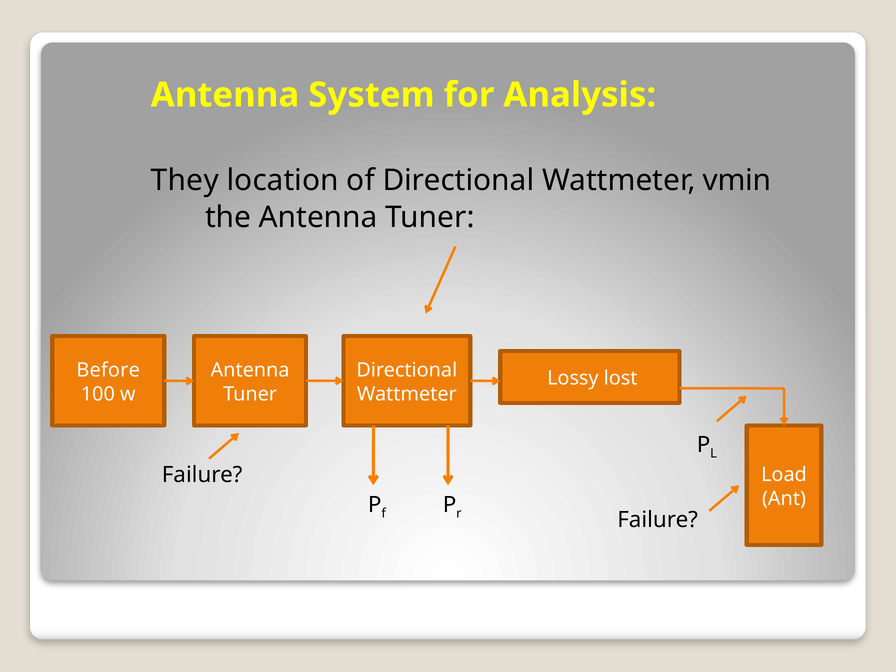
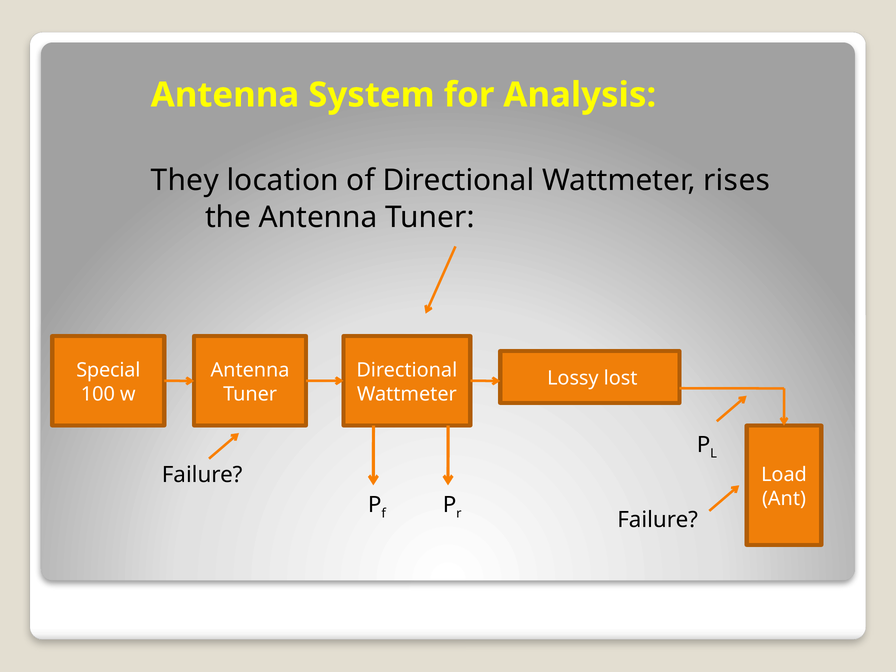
vmin: vmin -> rises (737, 180)
Before: Before -> Special (108, 370)
